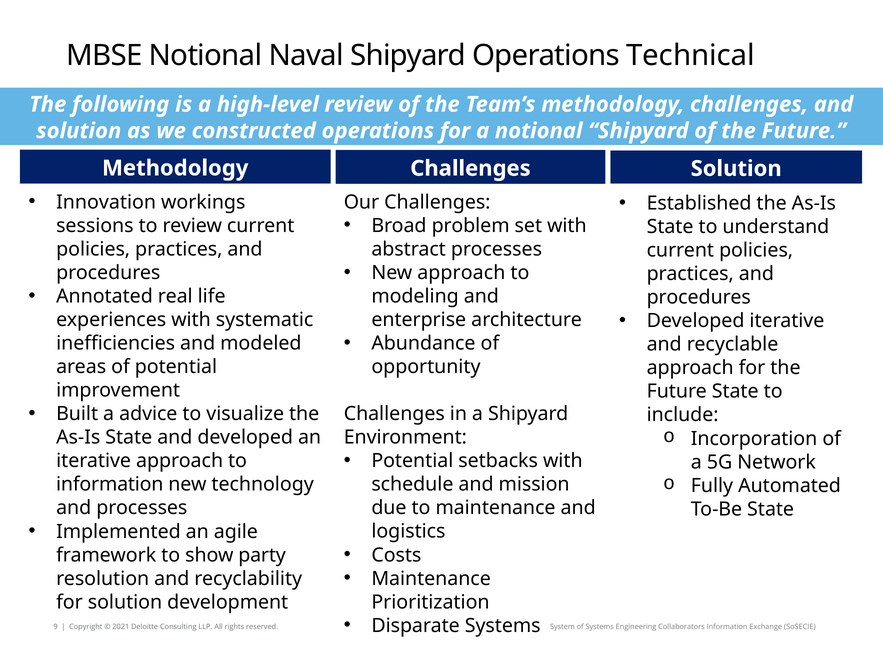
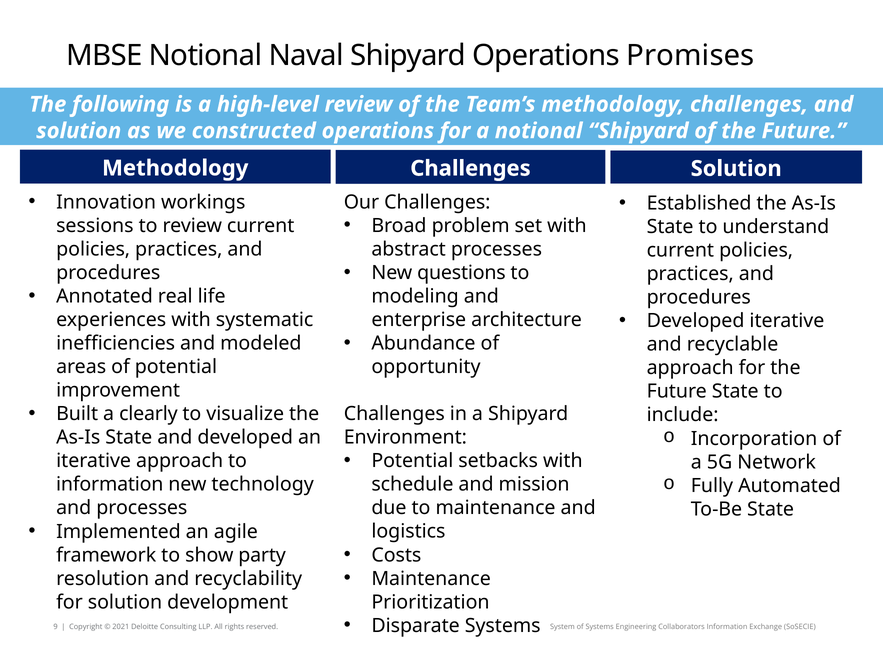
Technical: Technical -> Promises (690, 55)
New approach: approach -> questions (461, 273)
advice: advice -> clearly (148, 414)
